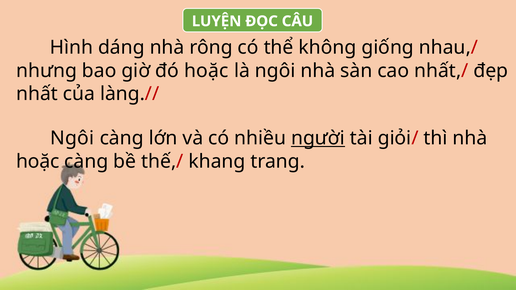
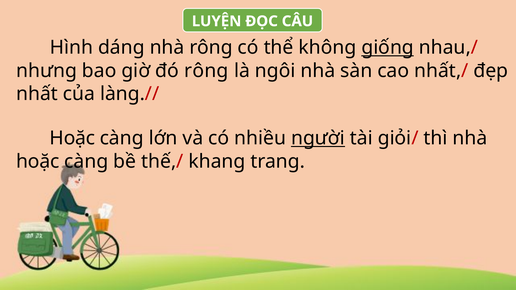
giống underline: none -> present (388, 48)
đó hoặc: hoặc -> rông (206, 71)
Ngôi: Ngôi -> Hoặc (72, 138)
